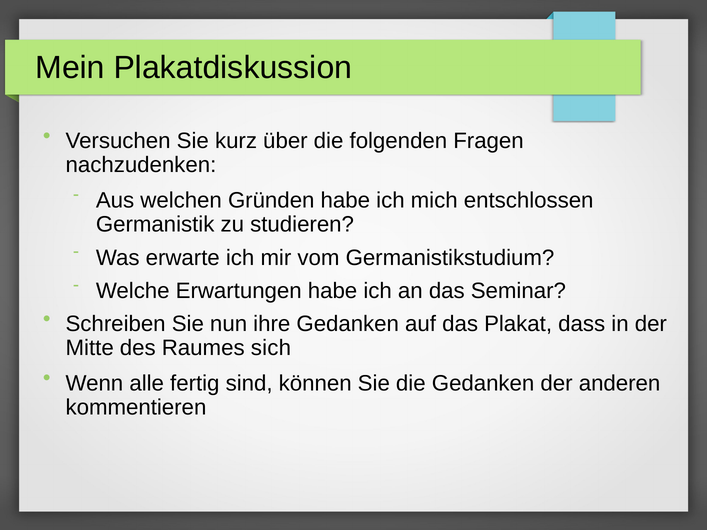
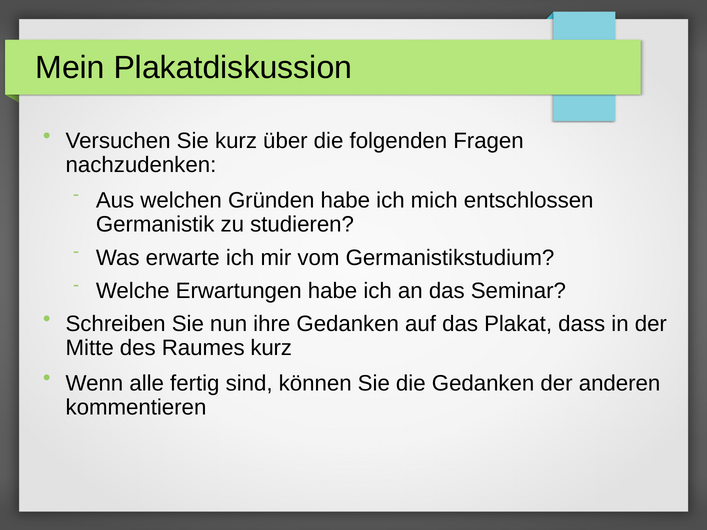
Raumes sich: sich -> kurz (271, 348)
